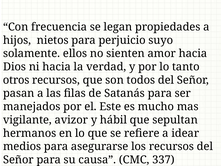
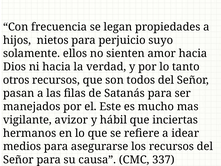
sepultan: sepultan -> inciertas (175, 120)
